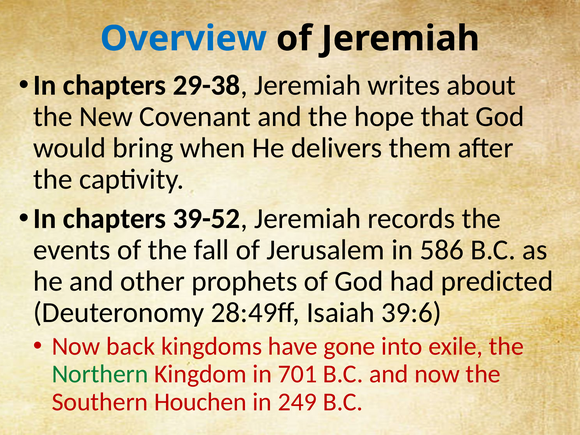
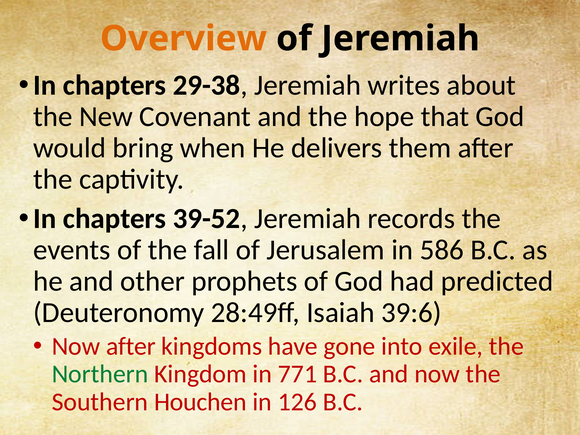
Overview colour: blue -> orange (183, 39)
Now back: back -> after (131, 346)
701: 701 -> 771 (297, 374)
249: 249 -> 126 (297, 402)
